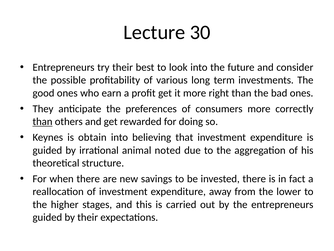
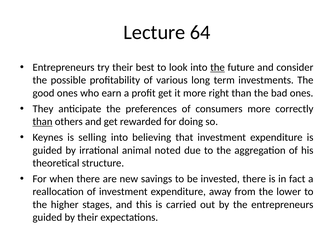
30: 30 -> 64 (200, 32)
the underline: none -> present (218, 67)
obtain: obtain -> selling (92, 137)
